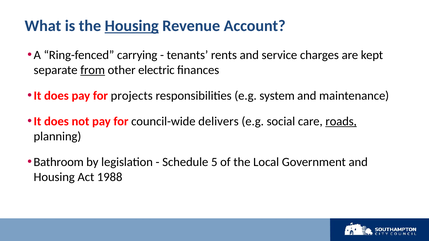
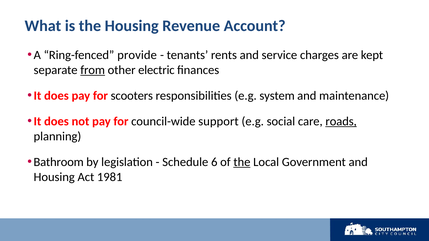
Housing underline: present -> none (132, 26)
carrying: carrying -> provide (137, 55)
projects: projects -> scooters (132, 96)
delivers: delivers -> support (218, 121)
5: 5 -> 6 (214, 162)
the underline: none -> present (242, 162)
1988: 1988 -> 1981 (110, 177)
